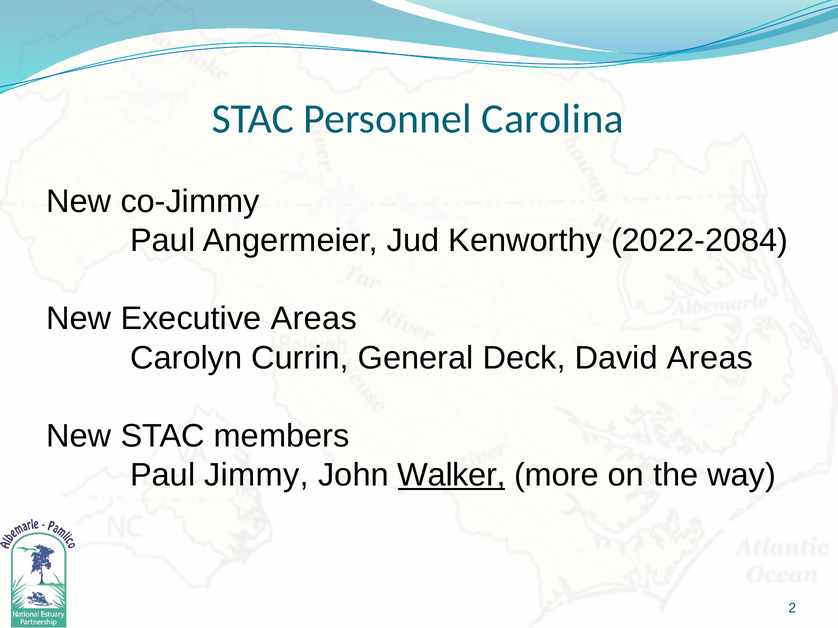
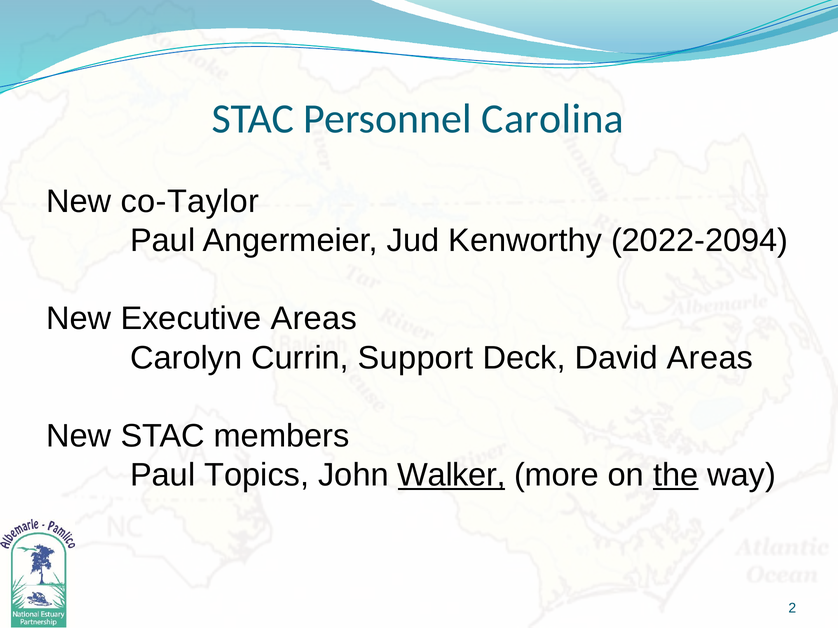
co-Jimmy: co-Jimmy -> co-Taylor (190, 202)
2022-2084: 2022-2084 -> 2022-2094 (700, 241)
General: General -> Support (416, 358)
Jimmy: Jimmy -> Topics (257, 476)
the underline: none -> present (676, 476)
